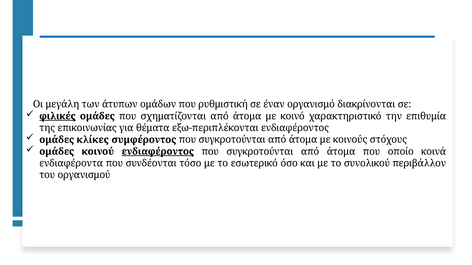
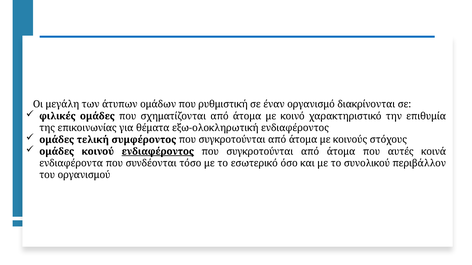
φιλικές underline: present -> none (57, 116)
εξω-περιπλέκονται: εξω-περιπλέκονται -> εξω-ολοκληρωτική (215, 128)
κλίκες: κλίκες -> τελική (93, 140)
οποίο: οποίο -> αυτές (401, 152)
